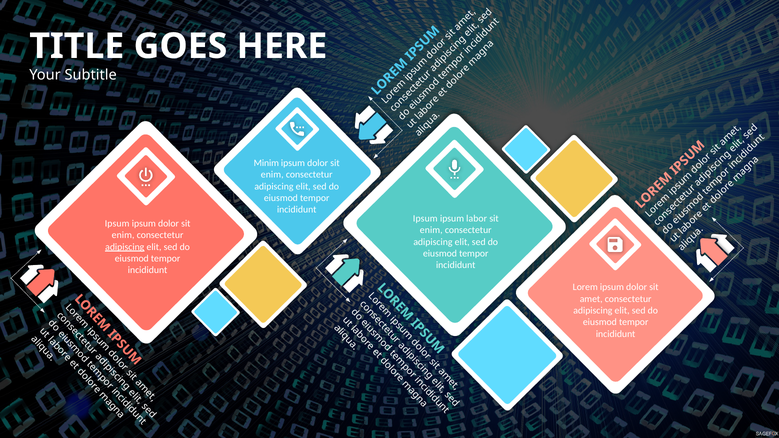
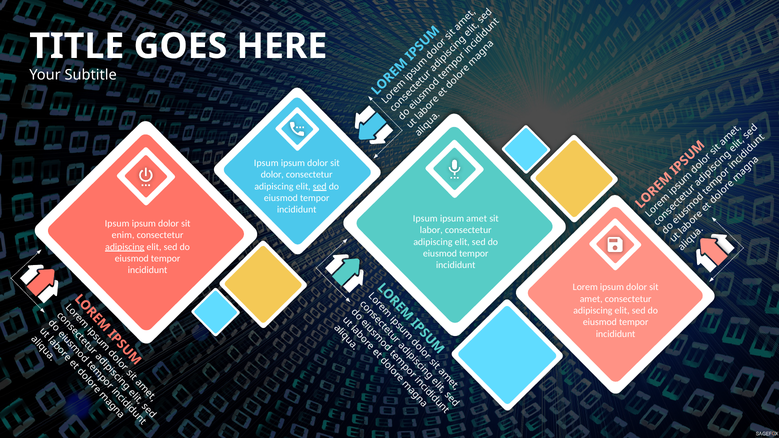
Minim: Minim -> Ipsum (266, 163)
enim: enim -> dolor (272, 175)
sed underline: none -> present (320, 186)
ipsum labor: labor -> amet (477, 219)
enim: enim -> labor (431, 230)
